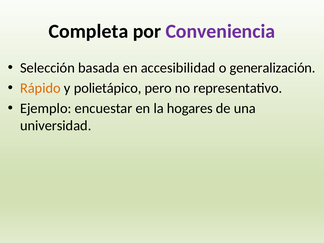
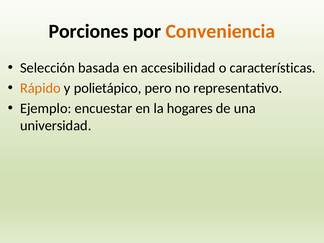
Completa: Completa -> Porciones (88, 31)
Conveniencia colour: purple -> orange (220, 31)
generalización: generalización -> características (273, 68)
